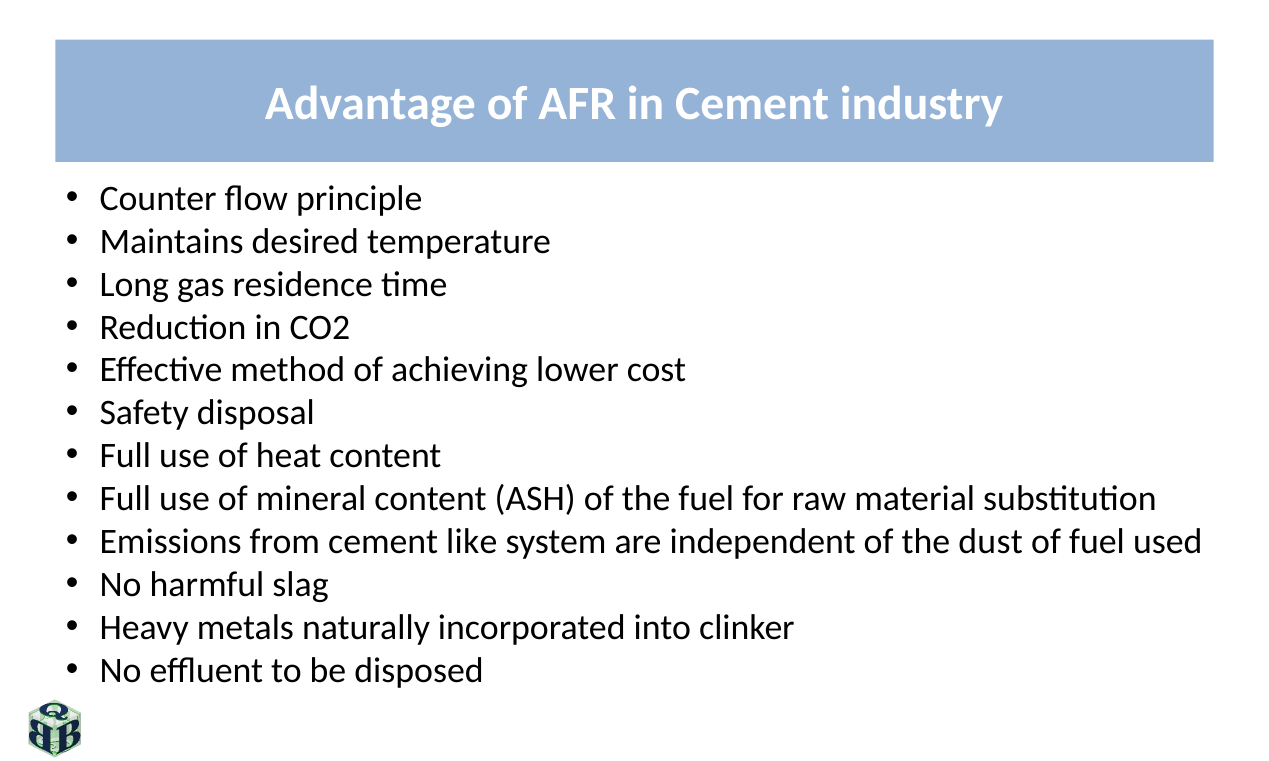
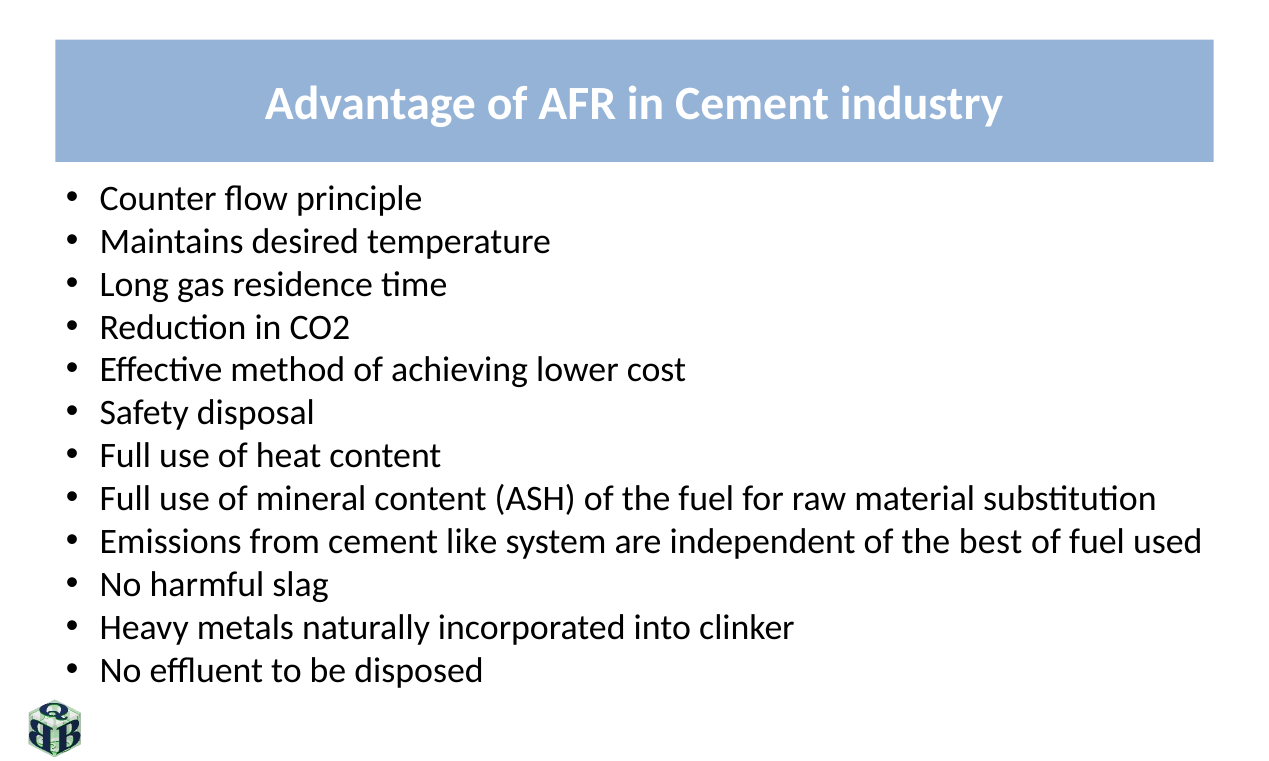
dust: dust -> best (991, 542)
